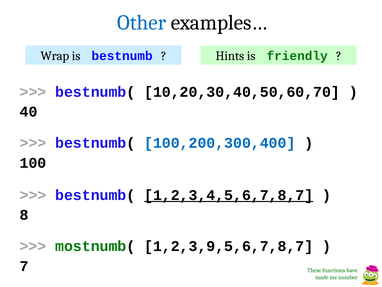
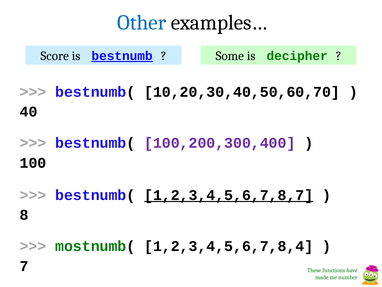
Wrap: Wrap -> Score (55, 56)
bestnumb underline: none -> present (122, 56)
Hints: Hints -> Some (230, 56)
friendly: friendly -> decipher (297, 56)
100,200,300,400 colour: blue -> purple (220, 143)
1,2,3,9,5,6,7,8,7: 1,2,3,9,5,6,7,8,7 -> 1,2,3,4,5,6,7,8,4 (229, 246)
